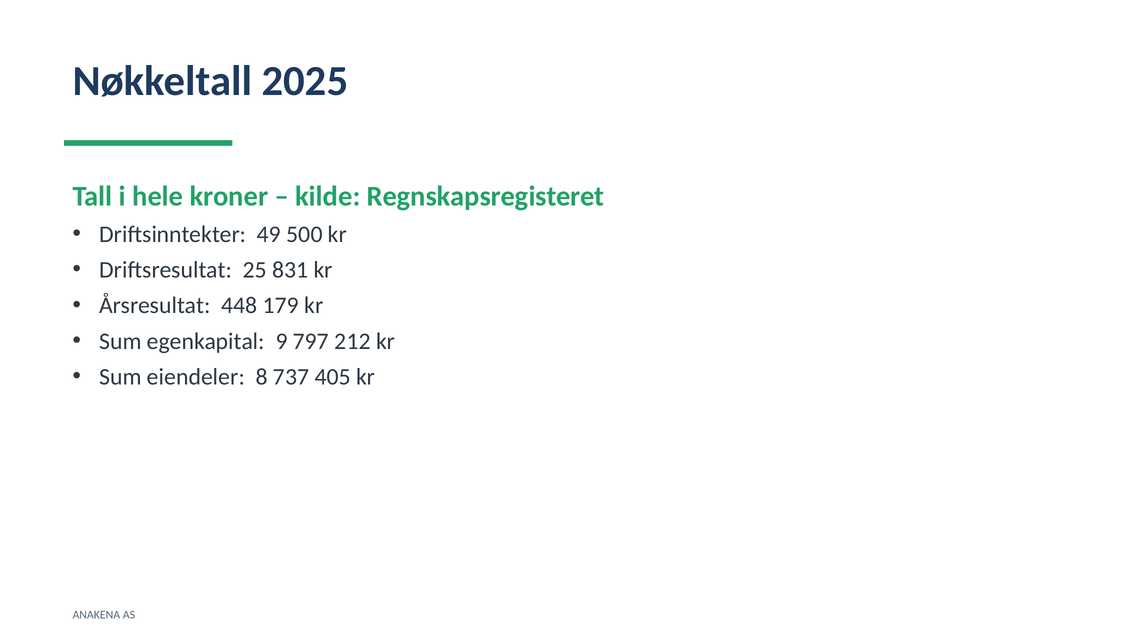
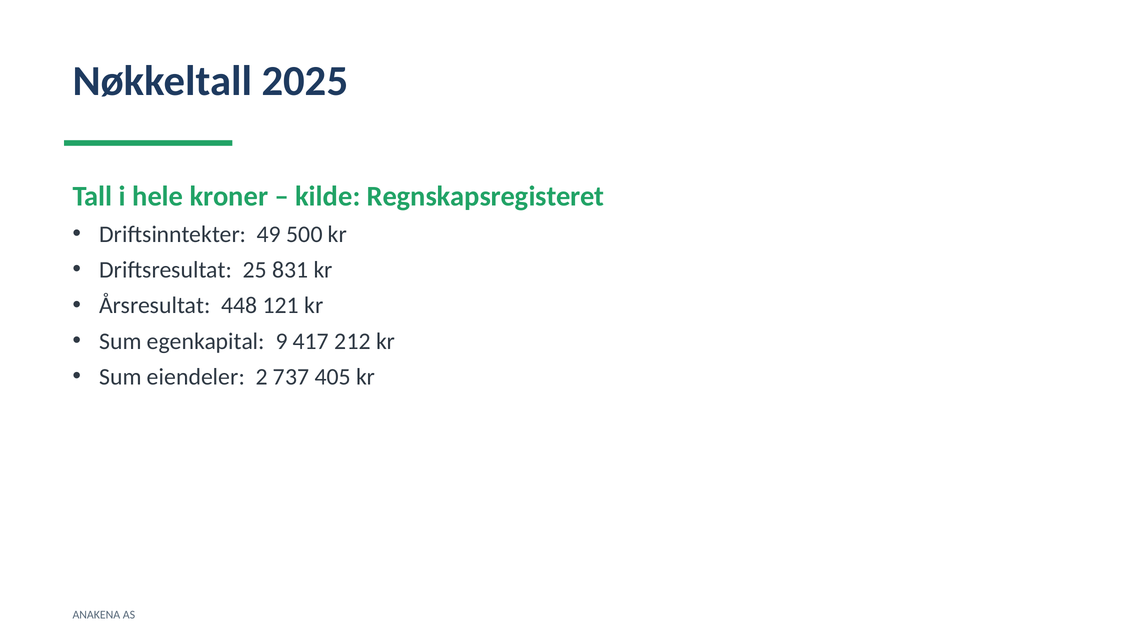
179: 179 -> 121 (281, 306)
797: 797 -> 417 (311, 341)
8: 8 -> 2 (262, 377)
